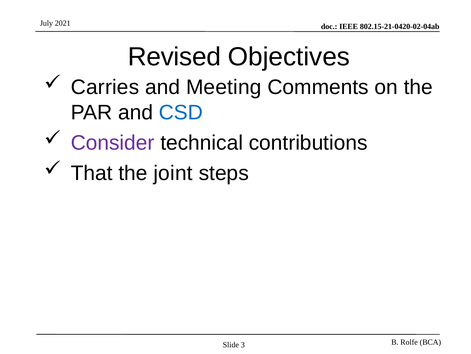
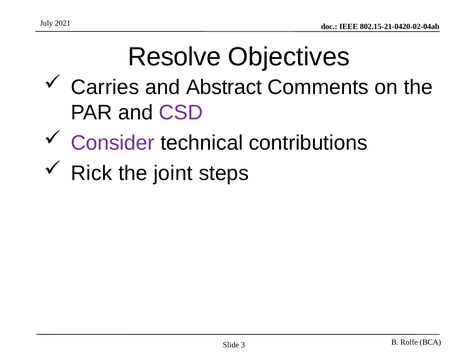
Revised: Revised -> Resolve (174, 57)
Meeting: Meeting -> Abstract (224, 87)
CSD colour: blue -> purple (181, 112)
That: That -> Rick (92, 173)
